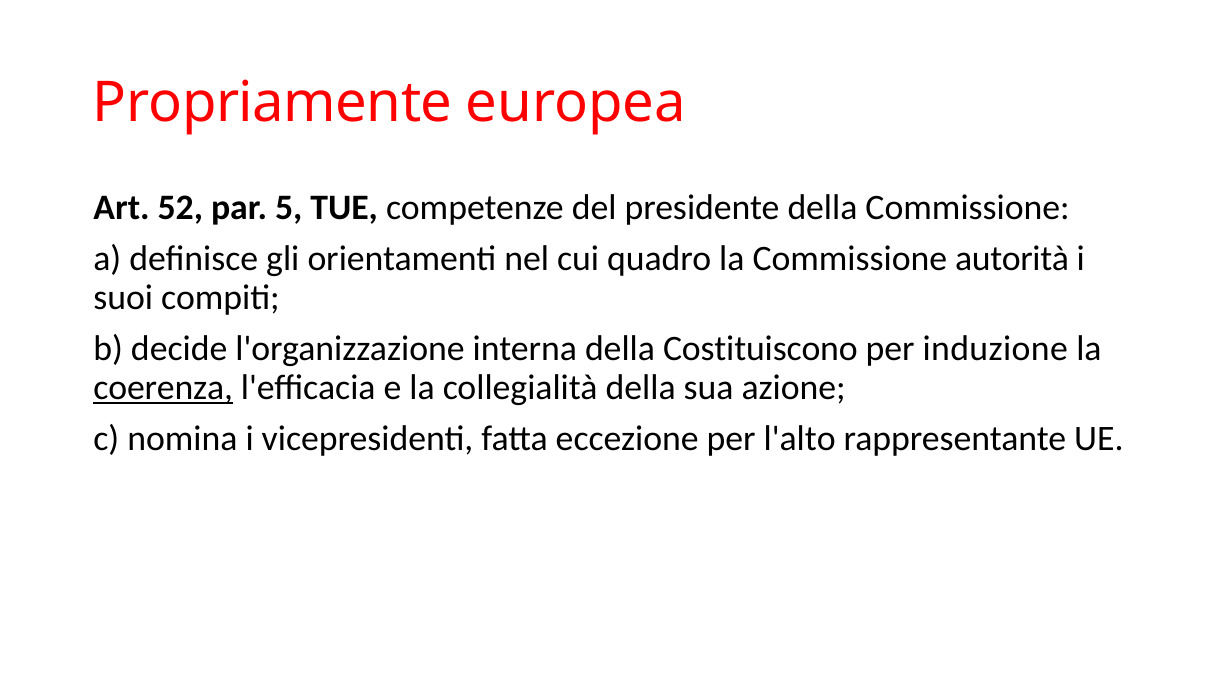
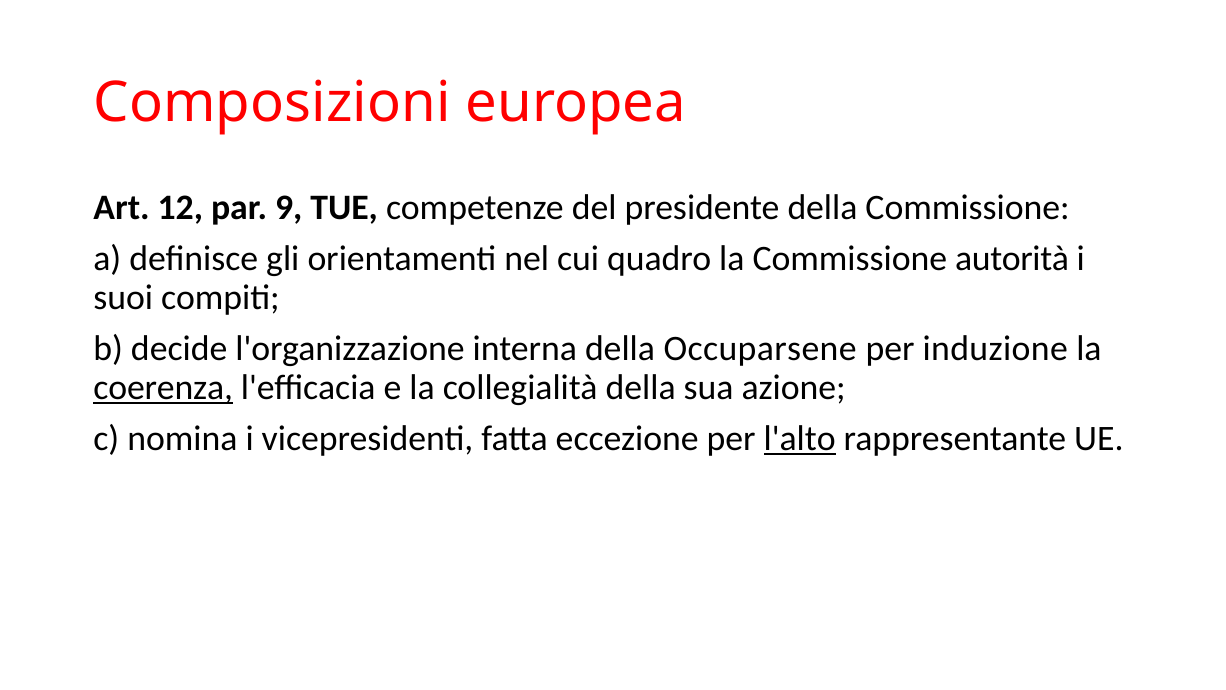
Propriamente: Propriamente -> Composizioni (272, 103)
52: 52 -> 12 (180, 207)
5: 5 -> 9 (289, 207)
Costituiscono: Costituiscono -> Occuparsene (760, 349)
l'alto underline: none -> present (800, 439)
